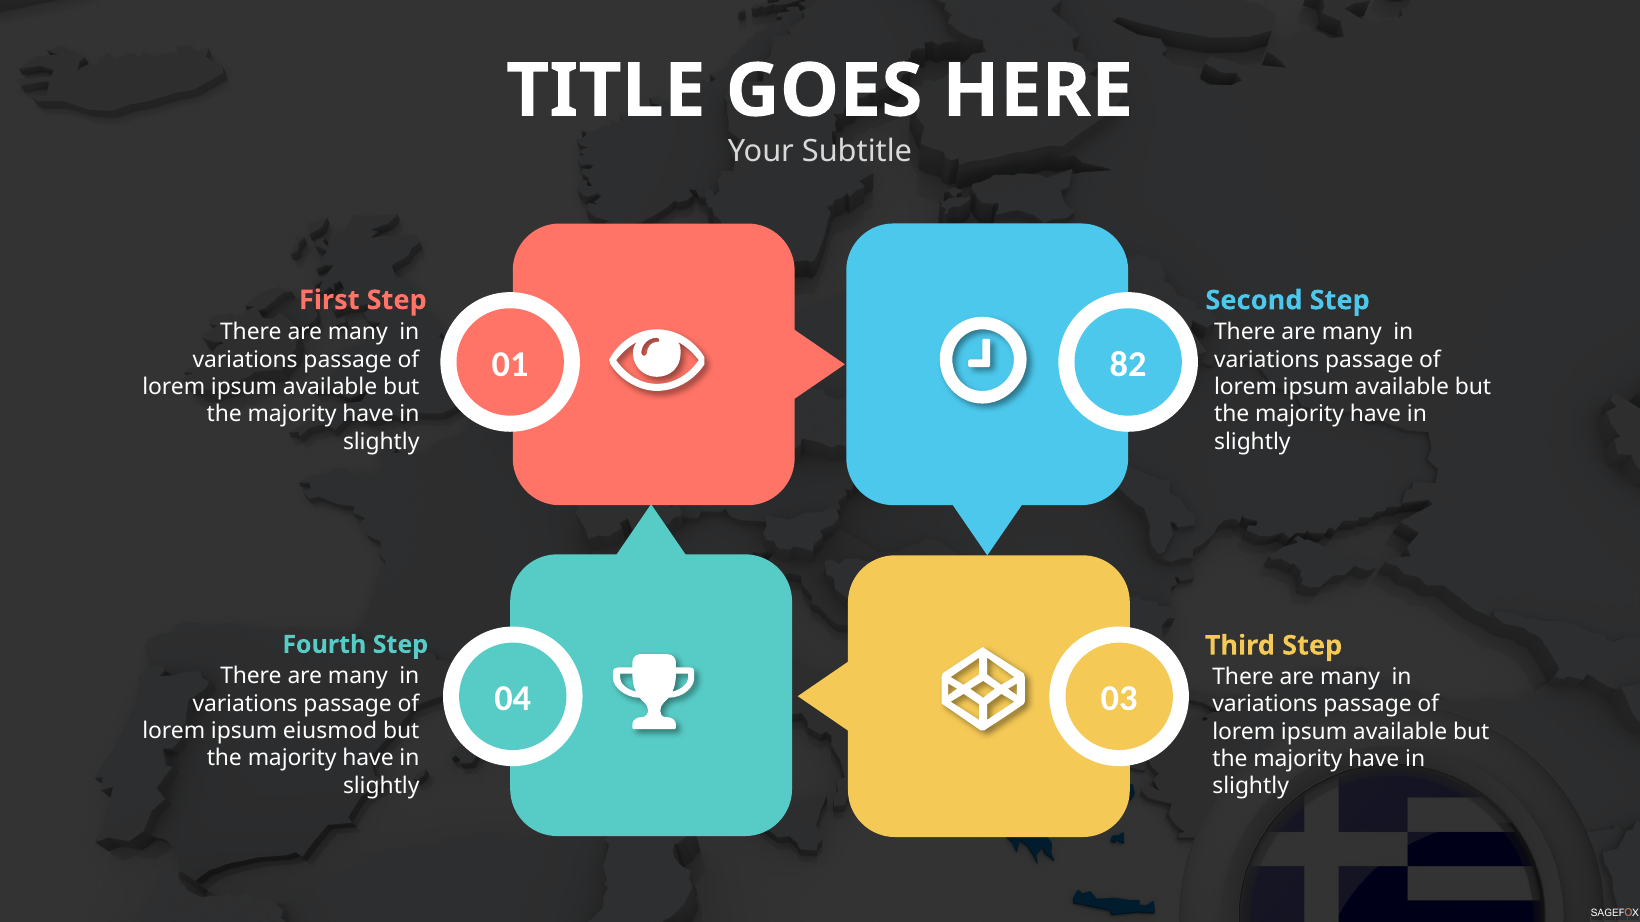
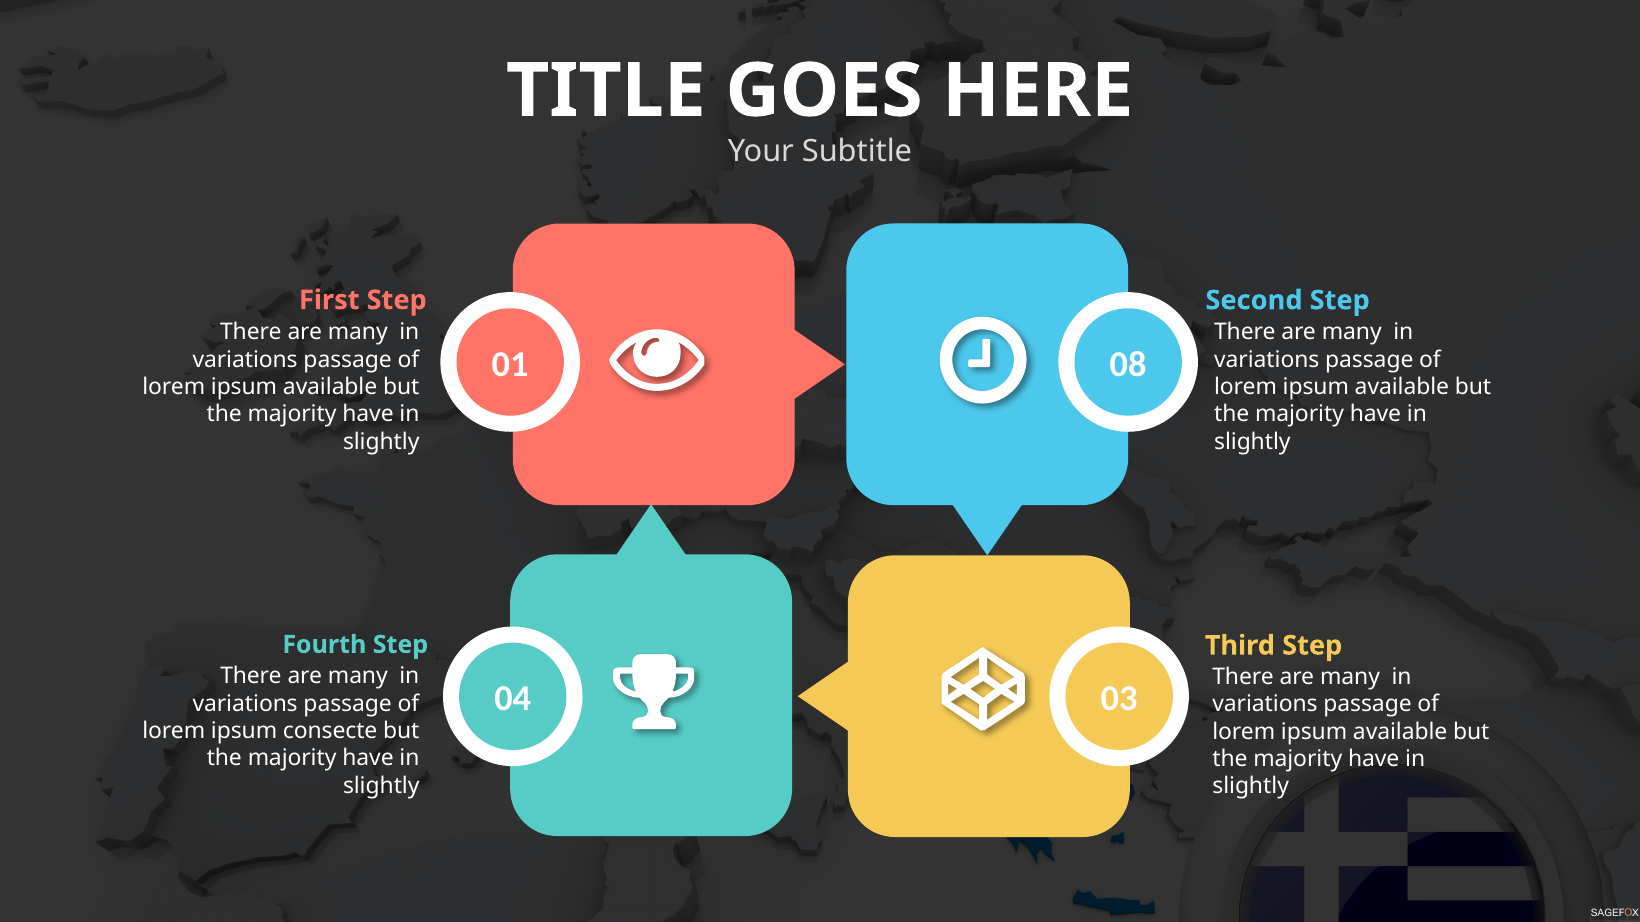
82: 82 -> 08 (1128, 365)
eiusmod: eiusmod -> consecte (330, 731)
